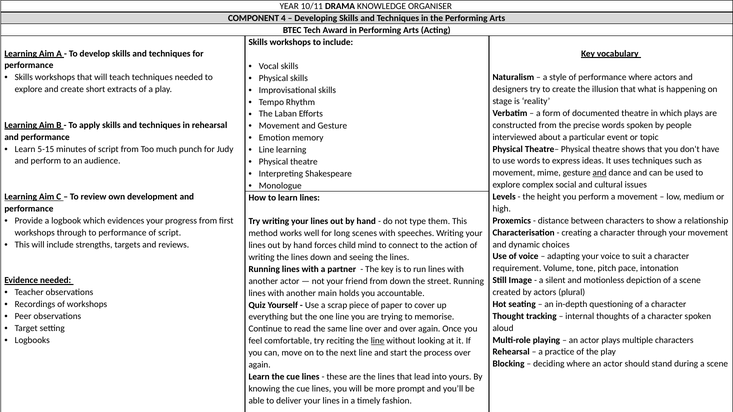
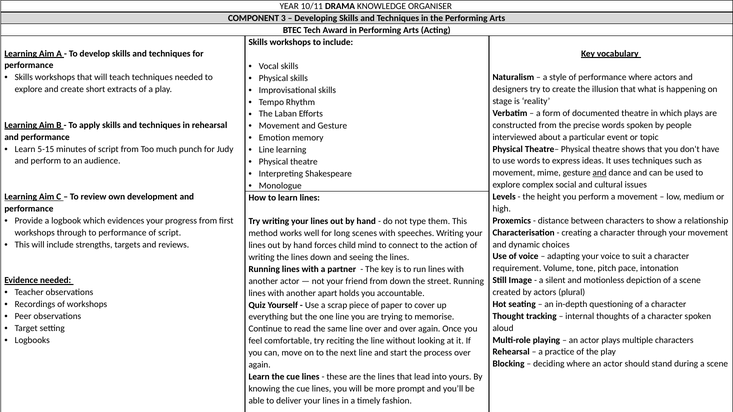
4: 4 -> 3 (283, 18)
main: main -> apart (328, 293)
line underline: present -> none (378, 341)
